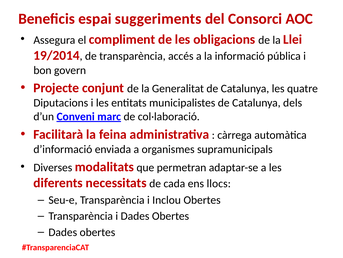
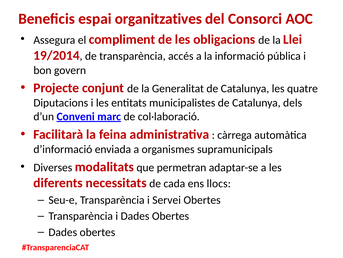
suggeriments: suggeriments -> organitzatives (158, 19)
Inclou: Inclou -> Servei (167, 200)
